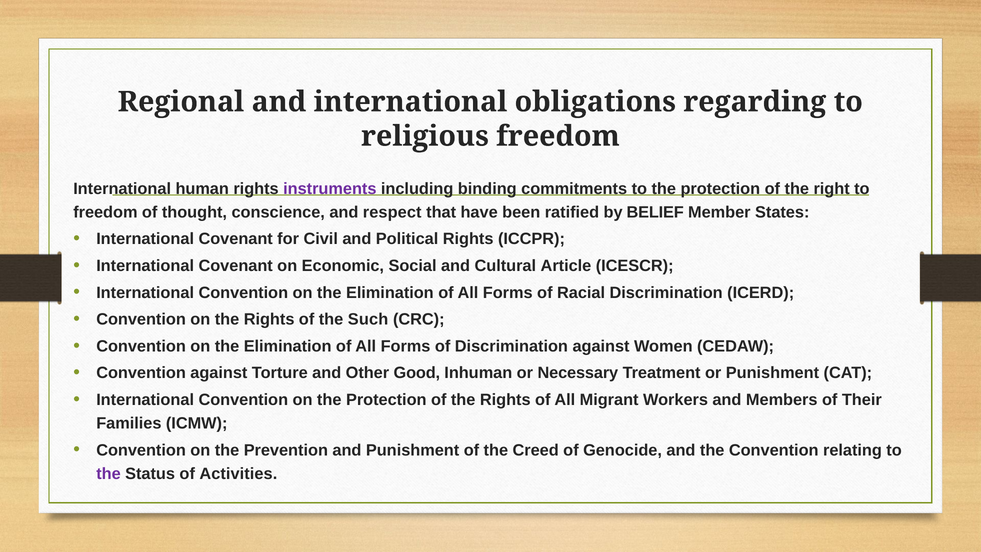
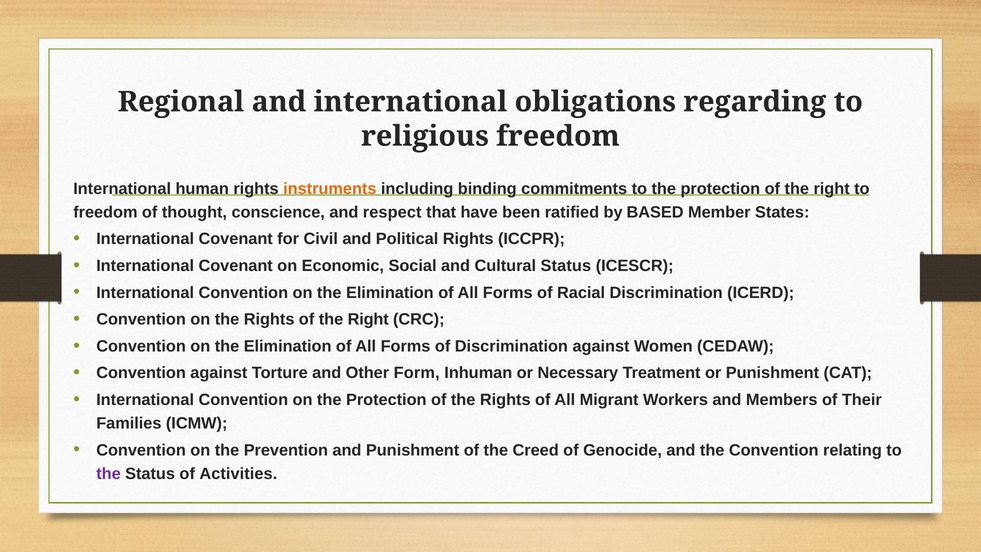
instruments colour: purple -> orange (330, 189)
BELIEF: BELIEF -> BASED (655, 212)
Cultural Article: Article -> Status (566, 266)
Rights of the Such: Such -> Right (368, 319)
Good: Good -> Form (417, 373)
